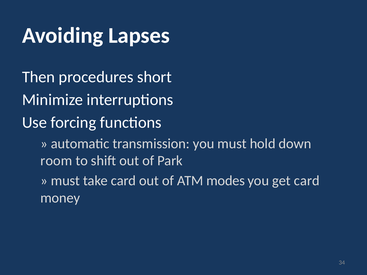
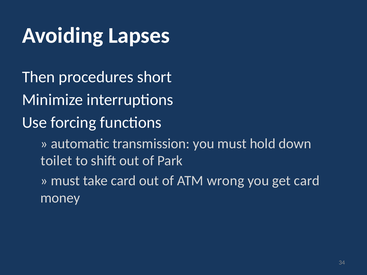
room: room -> toilet (56, 161)
modes: modes -> wrong (225, 181)
